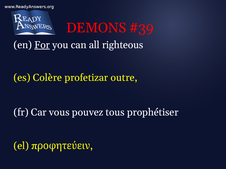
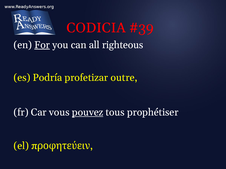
DEMONS: DEMONS -> CODICIA (96, 28)
Colère: Colère -> Podría (47, 78)
pouvez underline: none -> present (88, 113)
